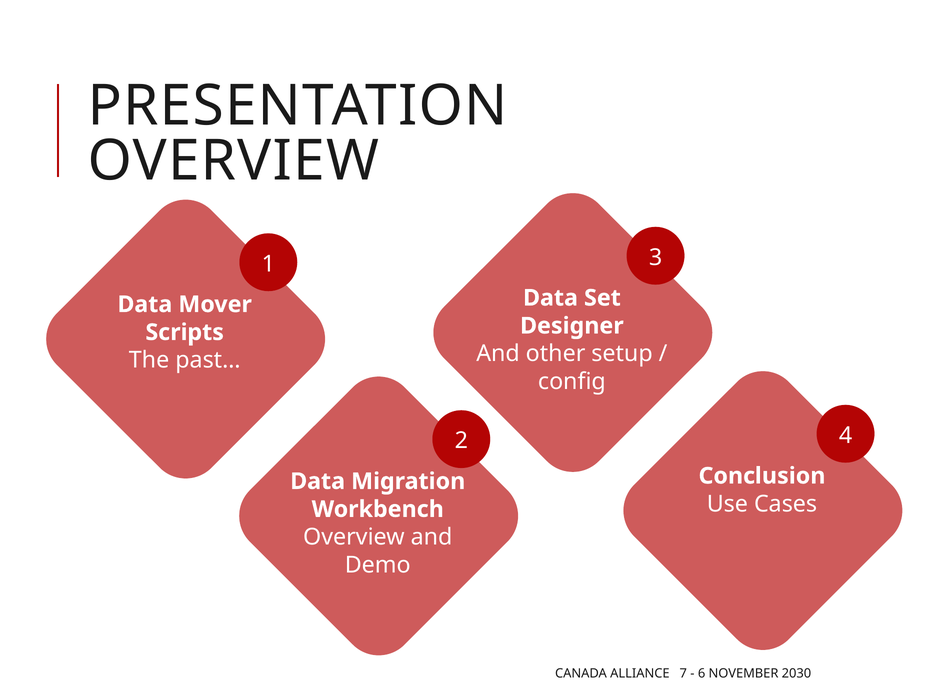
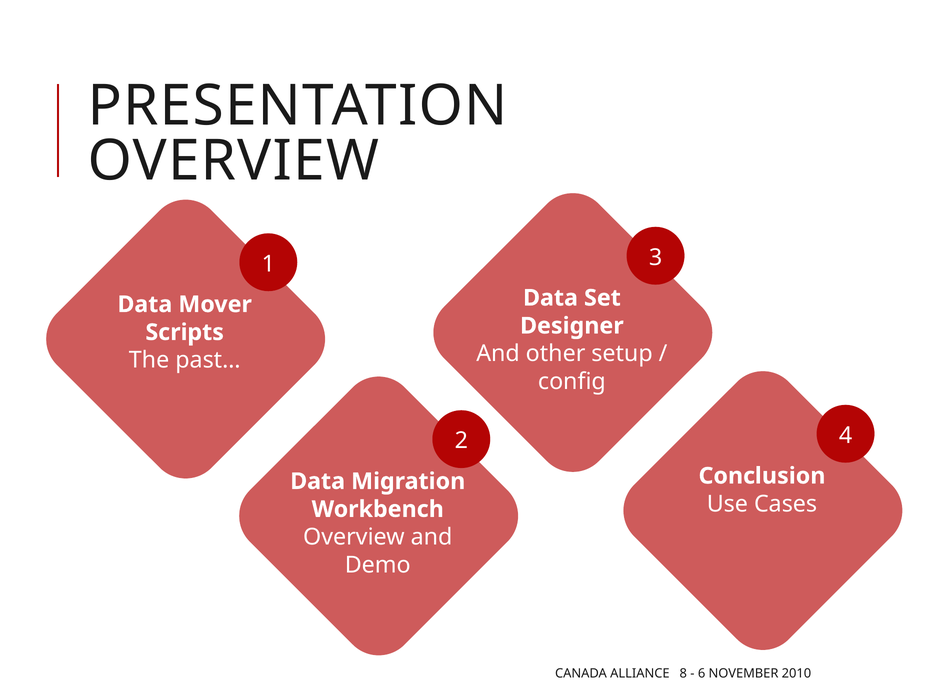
7: 7 -> 8 (683, 674)
2030: 2030 -> 2010 (796, 674)
